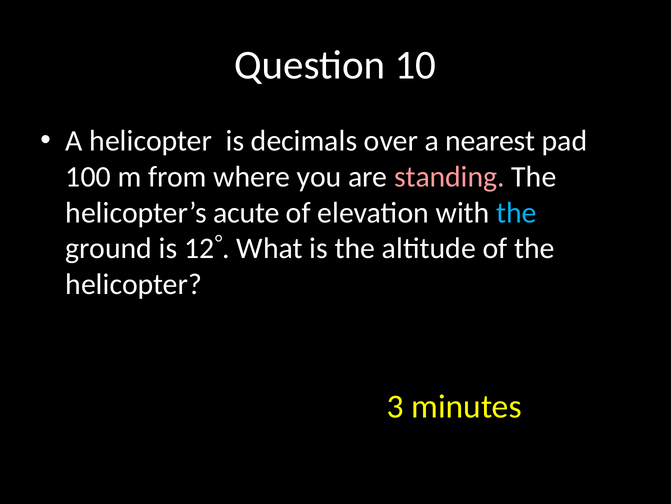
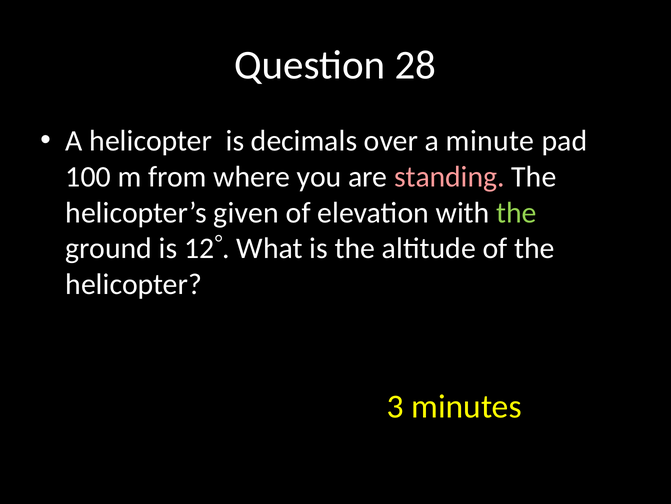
10: 10 -> 28 (415, 65)
nearest: nearest -> minute (490, 141)
acute: acute -> given (246, 212)
the colour: light blue -> light green (516, 212)
